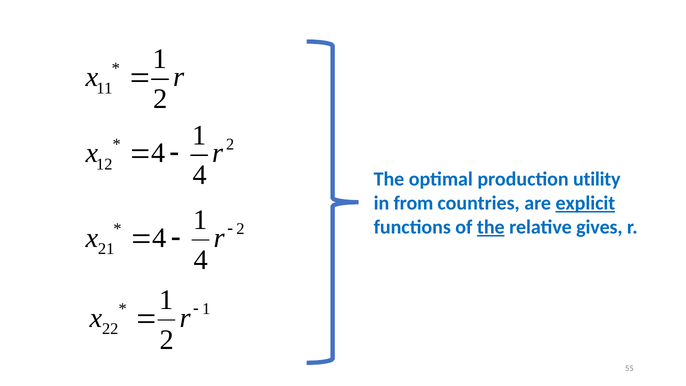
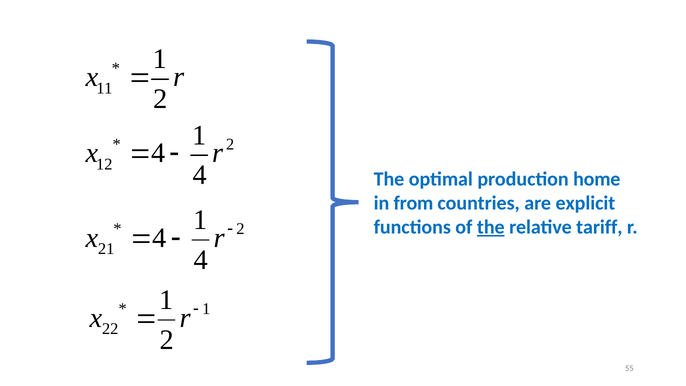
utility: utility -> home (597, 179)
explicit underline: present -> none (585, 203)
gives: gives -> tariff (599, 227)
